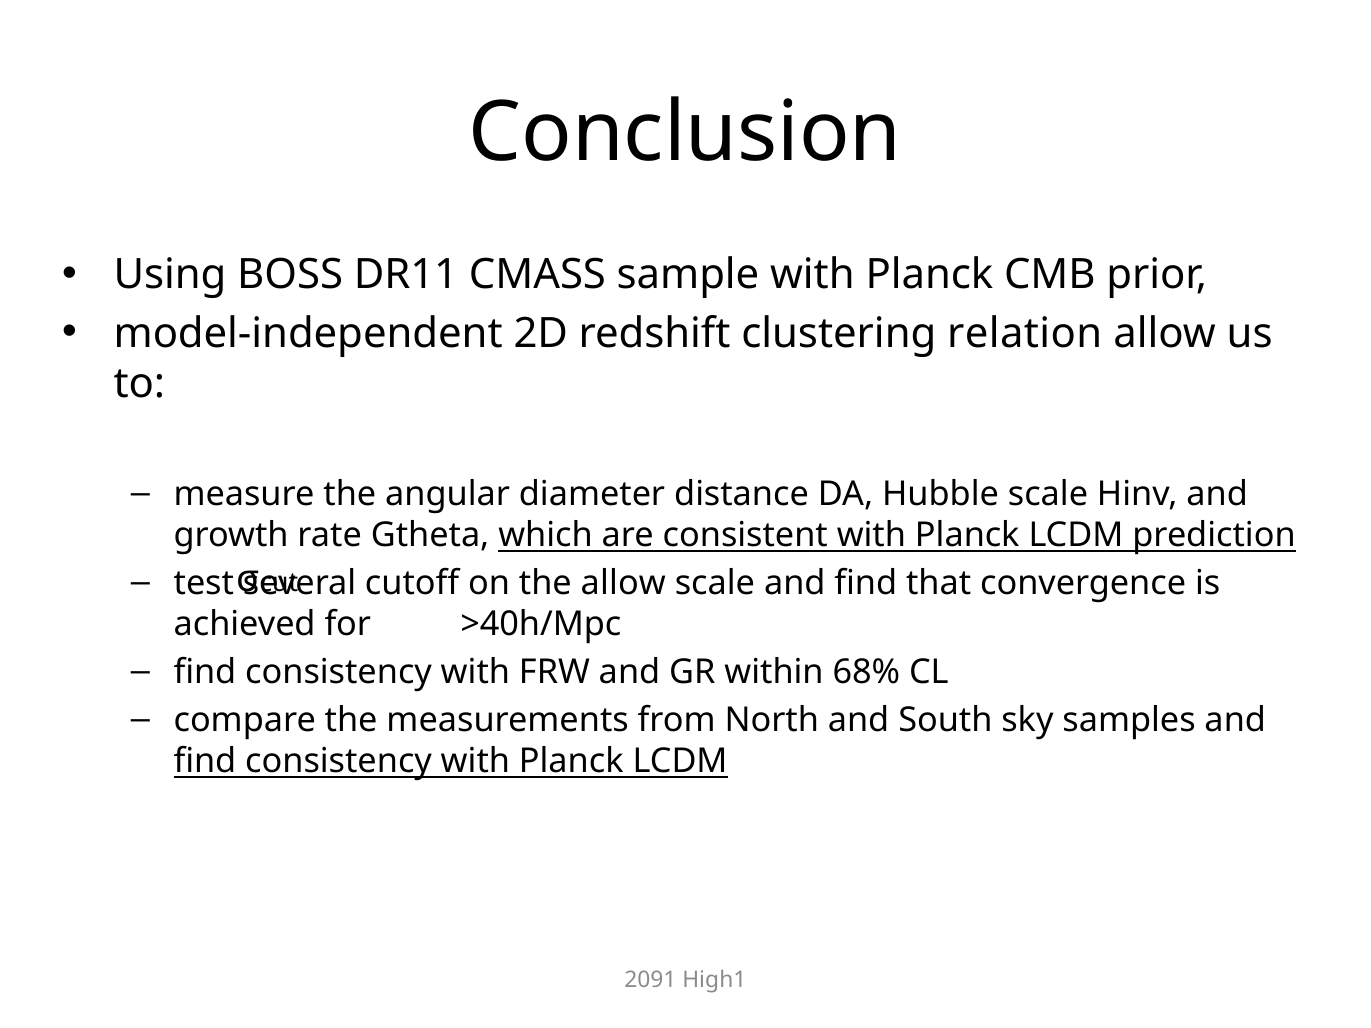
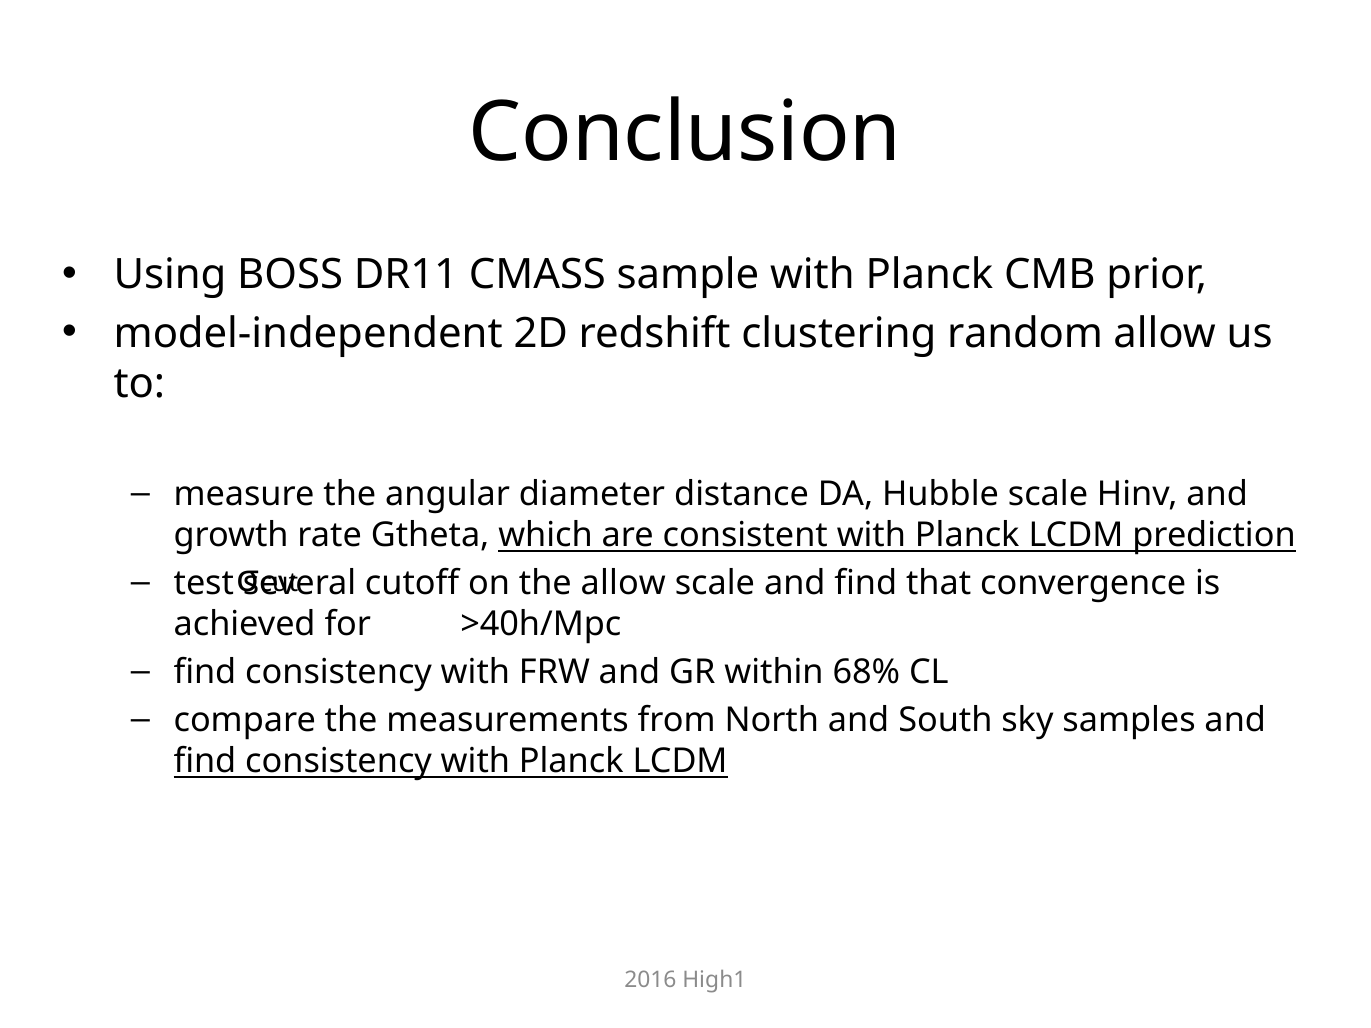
relation: relation -> random (1025, 333)
2091: 2091 -> 2016 (650, 980)
